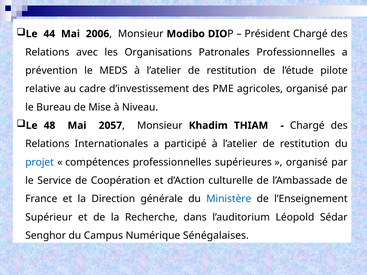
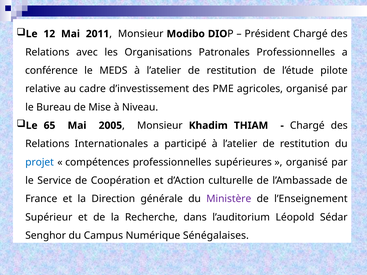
44: 44 -> 12 (49, 34)
2006: 2006 -> 2011 (98, 34)
prévention: prévention -> conférence (51, 71)
48: 48 -> 65 (50, 126)
2057: 2057 -> 2005 (110, 126)
Ministère colour: blue -> purple (229, 199)
